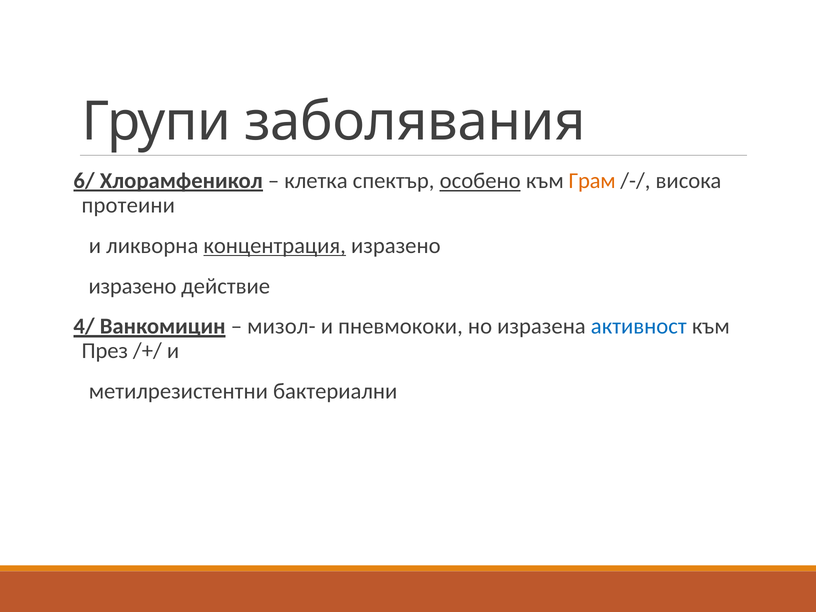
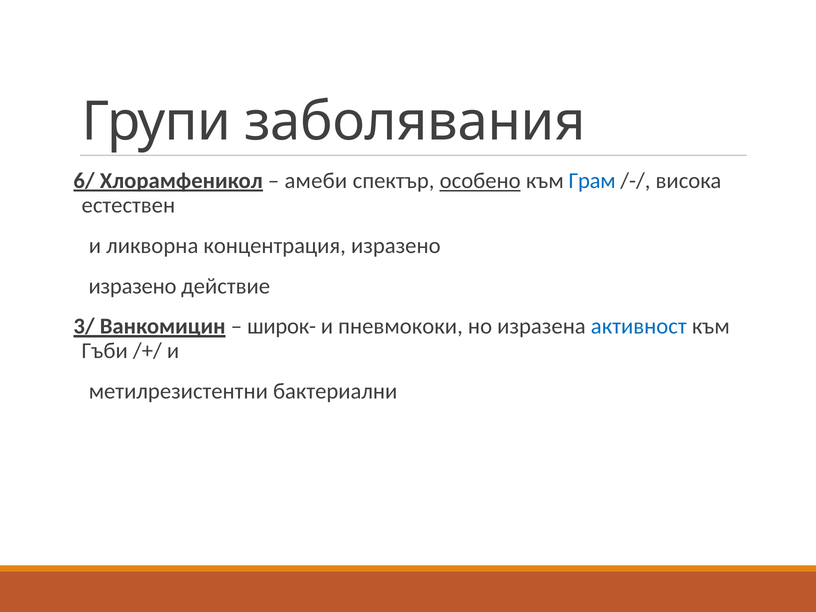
клетка: клетка -> амеби (316, 181)
Грам colour: orange -> blue (592, 181)
протеини: протеини -> естествен (128, 205)
концентрация underline: present -> none (275, 246)
4/: 4/ -> 3/ (84, 326)
мизол-: мизол- -> широк- (282, 326)
През: През -> Гъби (105, 351)
